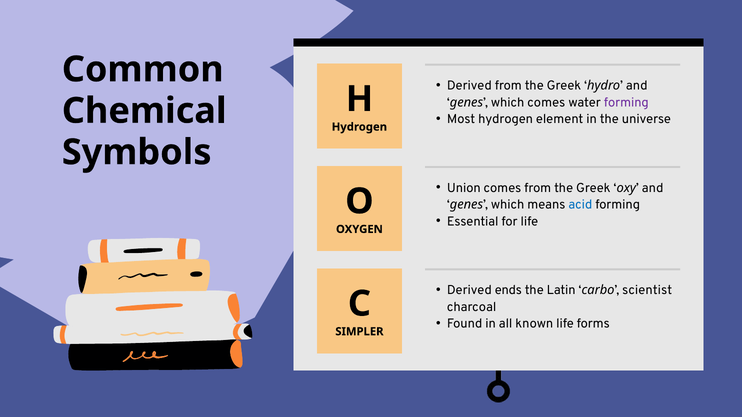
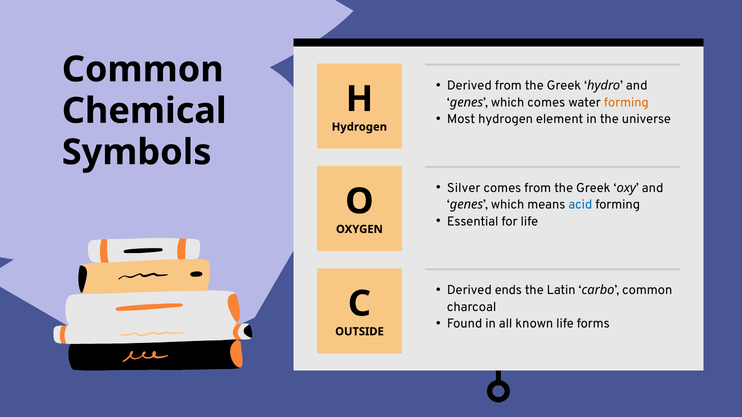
forming colour: purple -> orange (626, 102)
Union: Union -> Silver (464, 188)
carbo scientist: scientist -> common (647, 291)
SIMPLER: SIMPLER -> OUTSIDE (359, 332)
